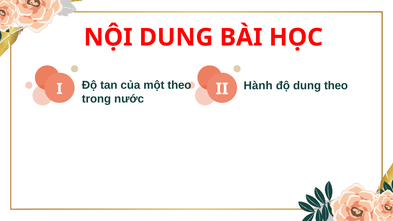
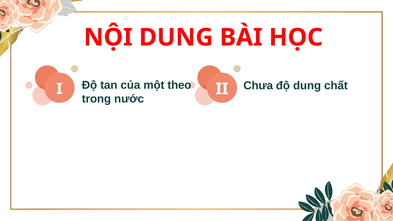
Hành: Hành -> Chưa (258, 86)
dung theo: theo -> chất (336, 86)
